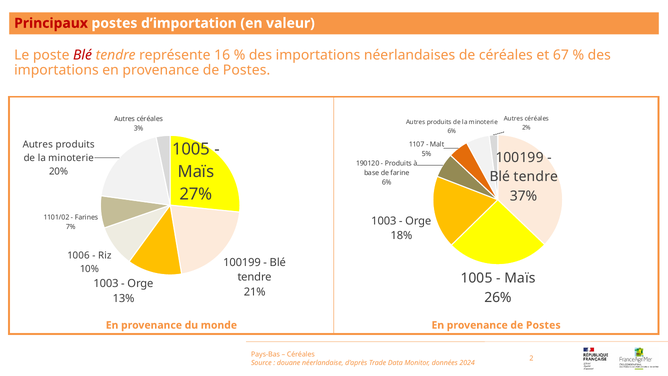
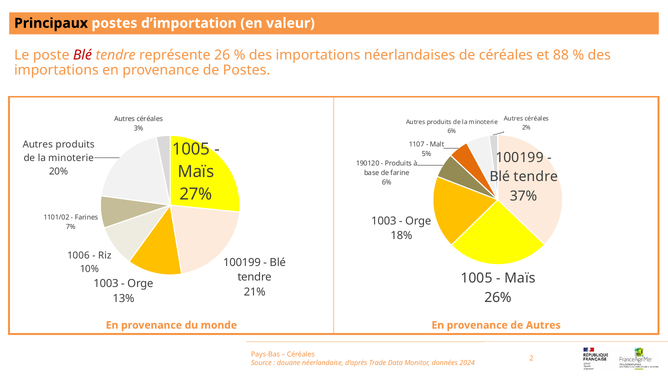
Principaux colour: red -> black (51, 23)
16: 16 -> 26 (222, 55)
67: 67 -> 88 (561, 55)
Postes: Postes -> Autres (543, 325)
